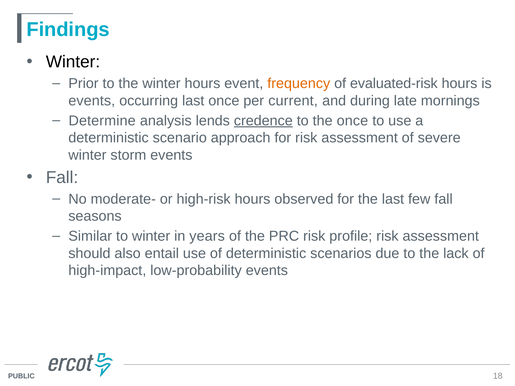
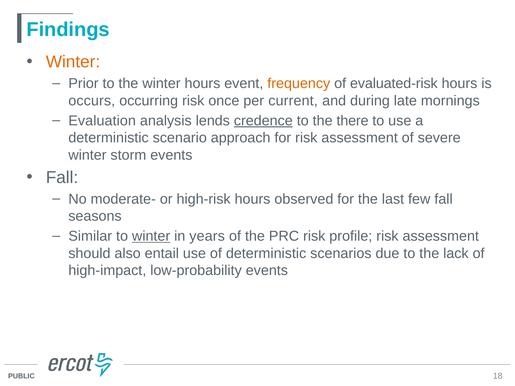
Winter colour: black -> orange (73, 62)
events: events -> occurs (92, 101)
occurring last: last -> risk (193, 101)
Determine: Determine -> Evaluation (102, 121)
the once: once -> there (353, 121)
winter underline: none -> present (151, 236)
